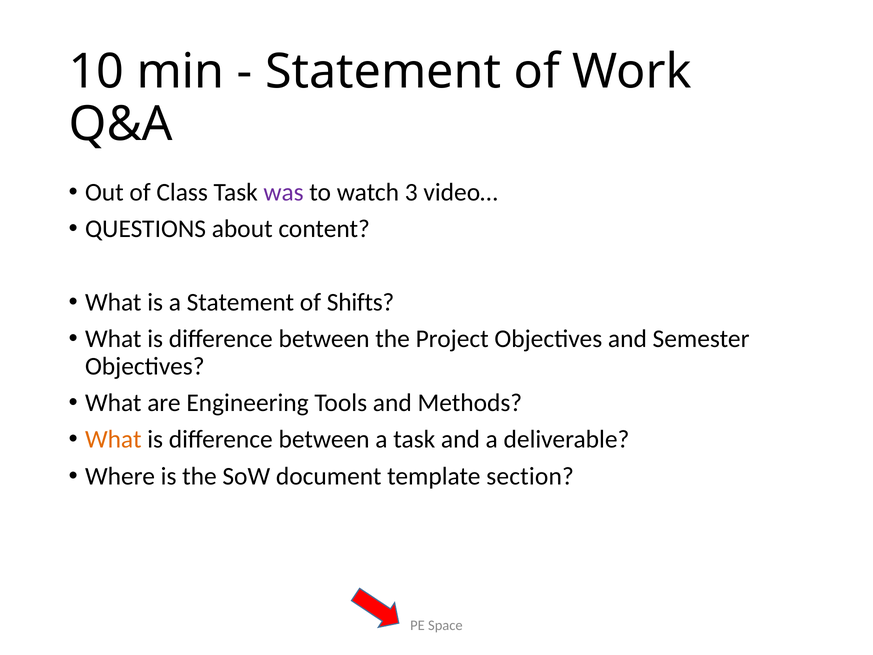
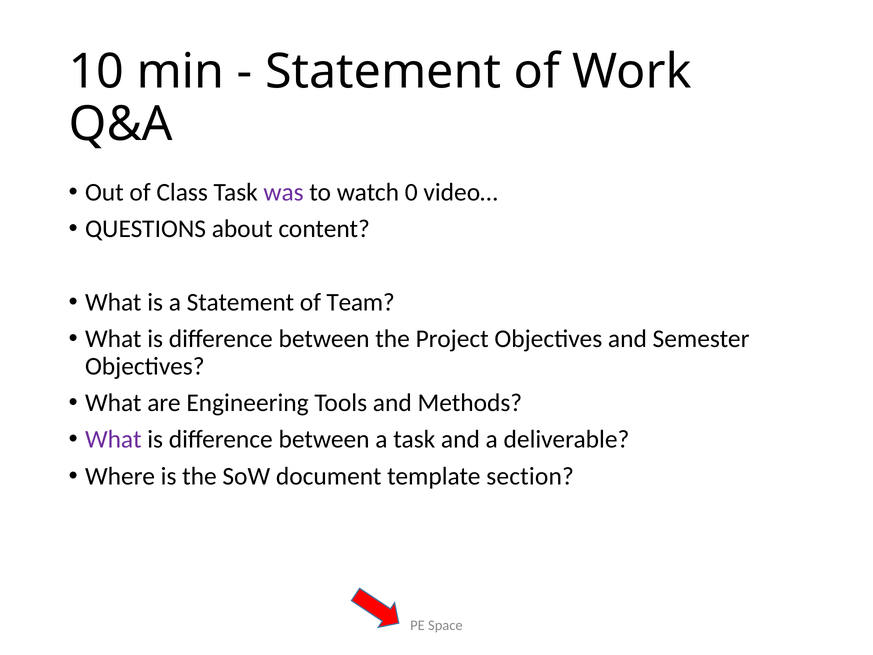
3: 3 -> 0 (411, 192)
Shifts: Shifts -> Team (361, 302)
What colour: orange -> purple (113, 439)
